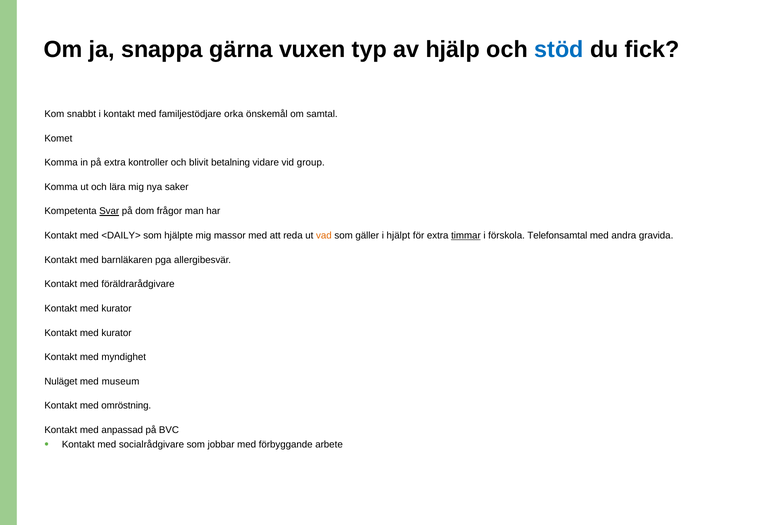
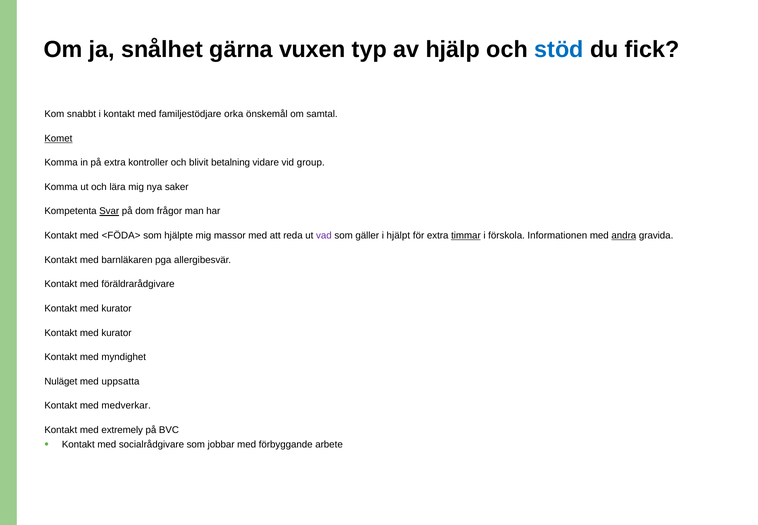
snappa: snappa -> snålhet (162, 50)
Komet underline: none -> present (58, 138)
<DAILY>: <DAILY> -> <FÖDA> (121, 235)
vad colour: orange -> purple (324, 235)
Telefonsamtal: Telefonsamtal -> Informationen (557, 235)
andra underline: none -> present (624, 235)
museum: museum -> uppsatta (121, 381)
omröstning: omröstning -> medverkar (126, 406)
anpassad: anpassad -> extremely (122, 430)
